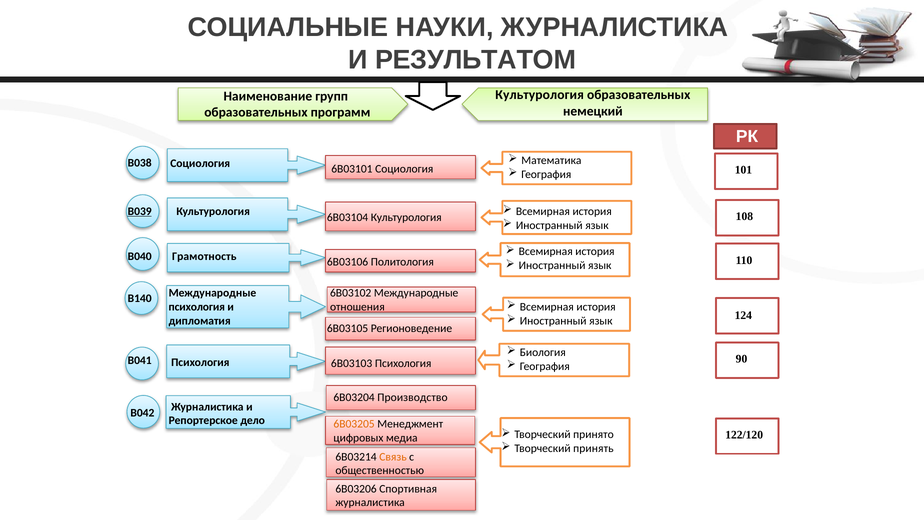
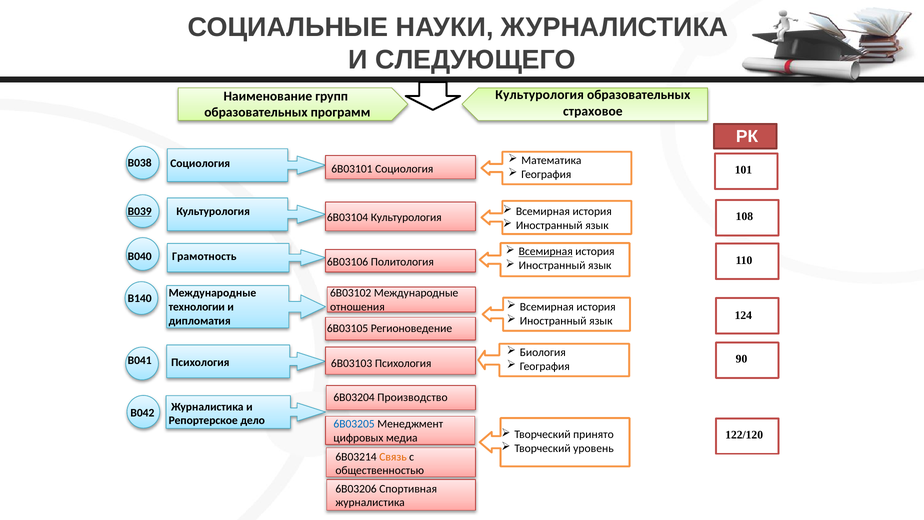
РЕЗУЛЬТАТОМ: РЕЗУЛЬТАТОМ -> СЛЕДУЮЩЕГО (475, 60)
немецкий: немецкий -> страховое (593, 111)
Всемирная underline: none -> present (546, 252)
психология: психология -> технологии (197, 307)
6В03205 colour: orange -> blue (354, 424)
принять: принять -> уровень (593, 448)
